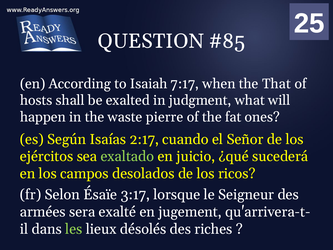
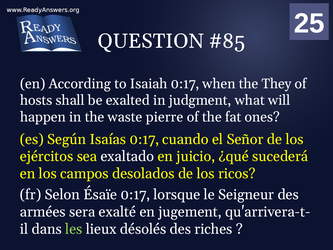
Isaiah 7:17: 7:17 -> 0:17 (185, 84)
That: That -> They (277, 84)
Isaías 2:17: 2:17 -> 0:17 (144, 139)
exaltado colour: light green -> white (127, 156)
Ésaïe 3:17: 3:17 -> 0:17 (135, 194)
